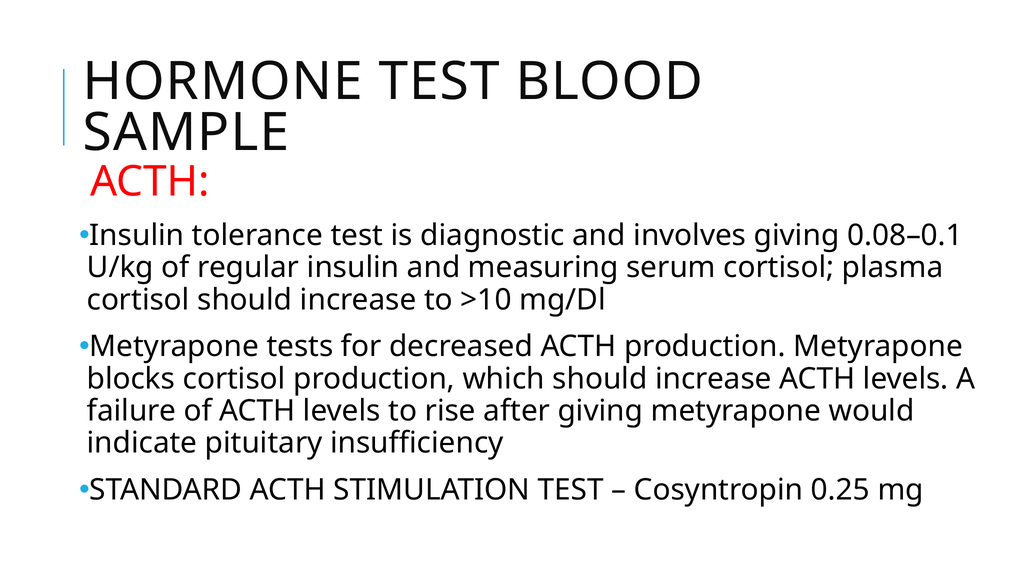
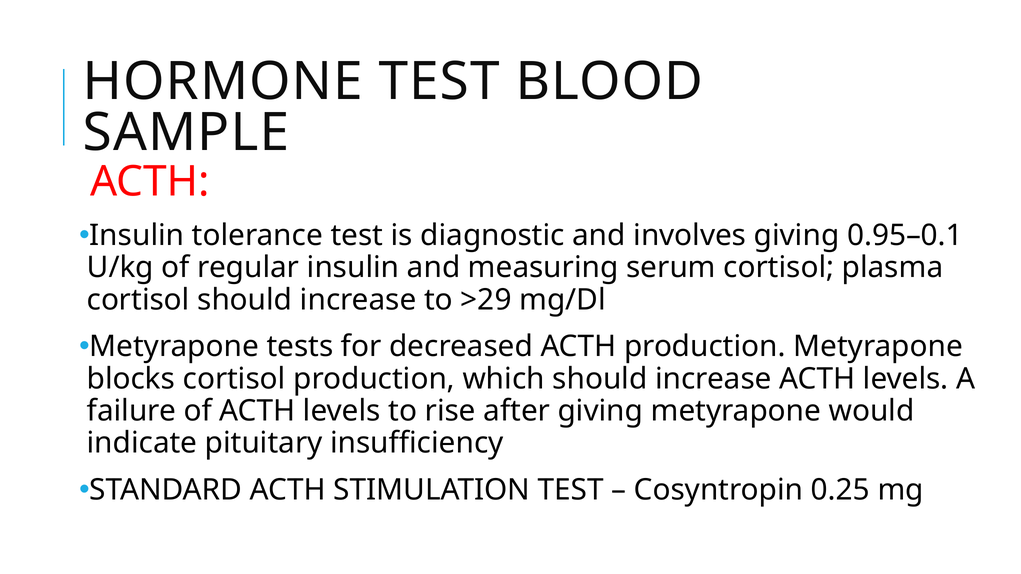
0.08–0.1: 0.08–0.1 -> 0.95–0.1 (905, 236)
>10: >10 -> >29 (486, 300)
